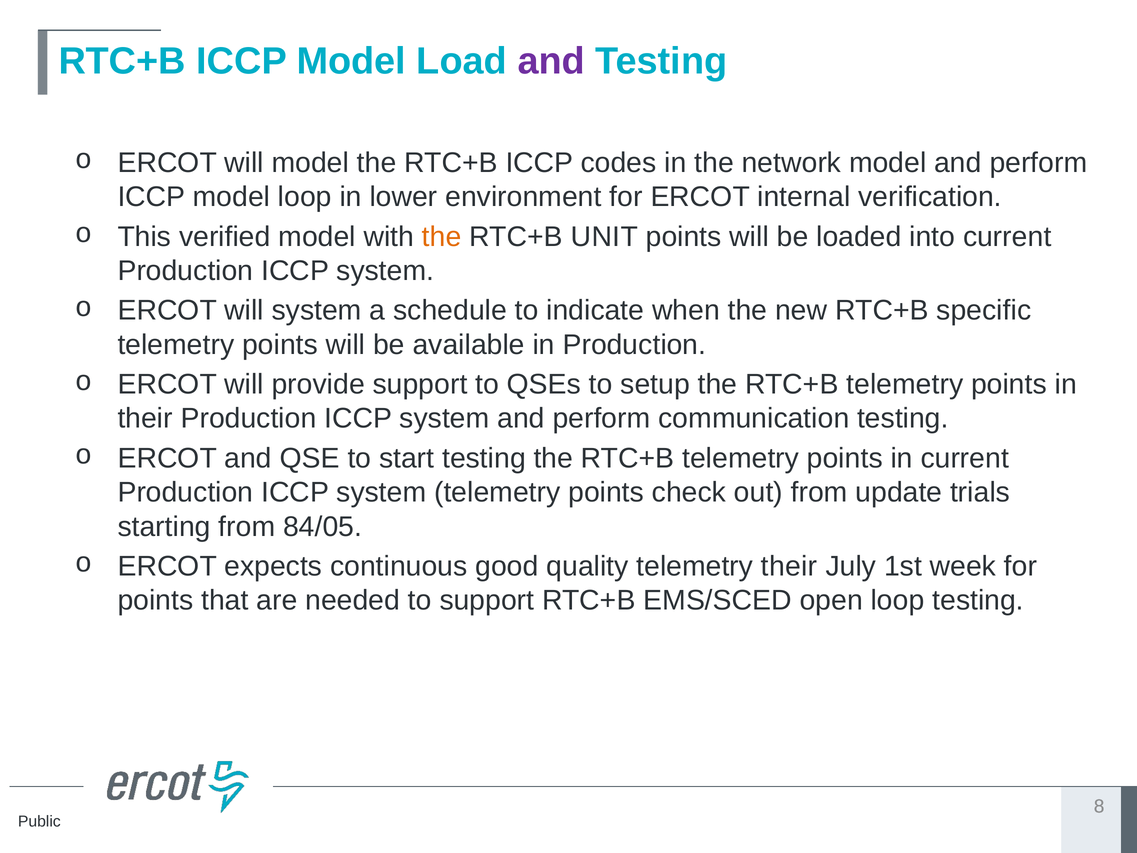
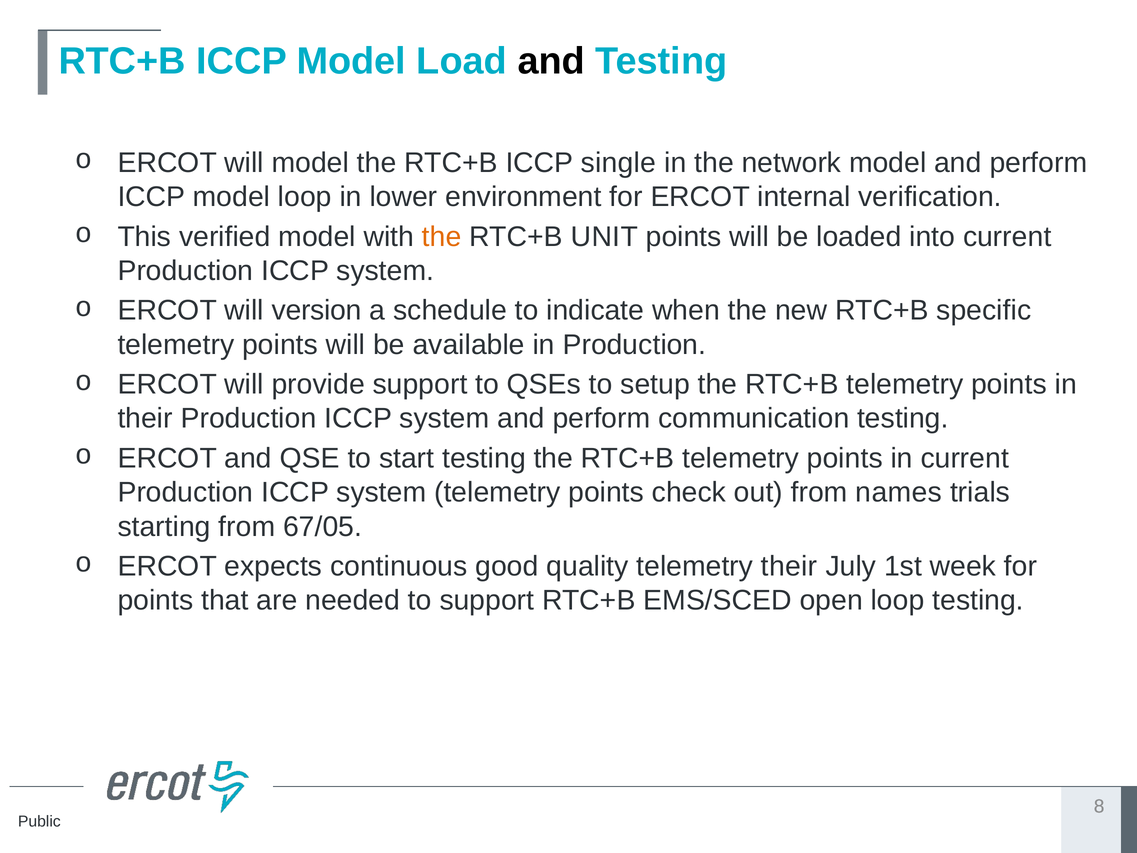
and colour: purple -> black (551, 61)
codes: codes -> single (618, 163)
will system: system -> version (317, 310)
update: update -> names (899, 492)
84/05: 84/05 -> 67/05 (323, 526)
